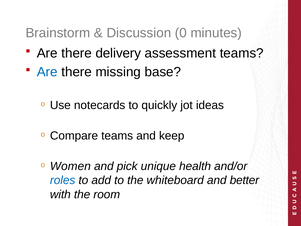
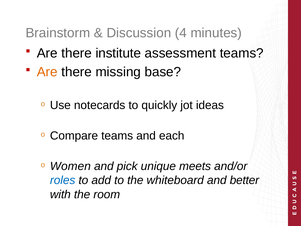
0: 0 -> 4 (181, 33)
delivery: delivery -> institute (118, 53)
Are colour: blue -> orange (47, 72)
keep: keep -> each (172, 136)
health: health -> meets (195, 166)
